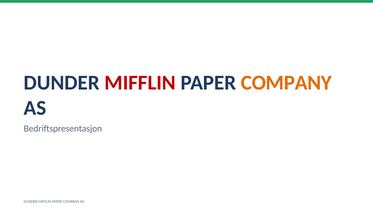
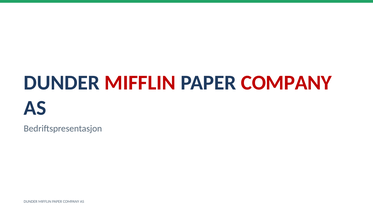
COMPANY colour: orange -> red (286, 83)
